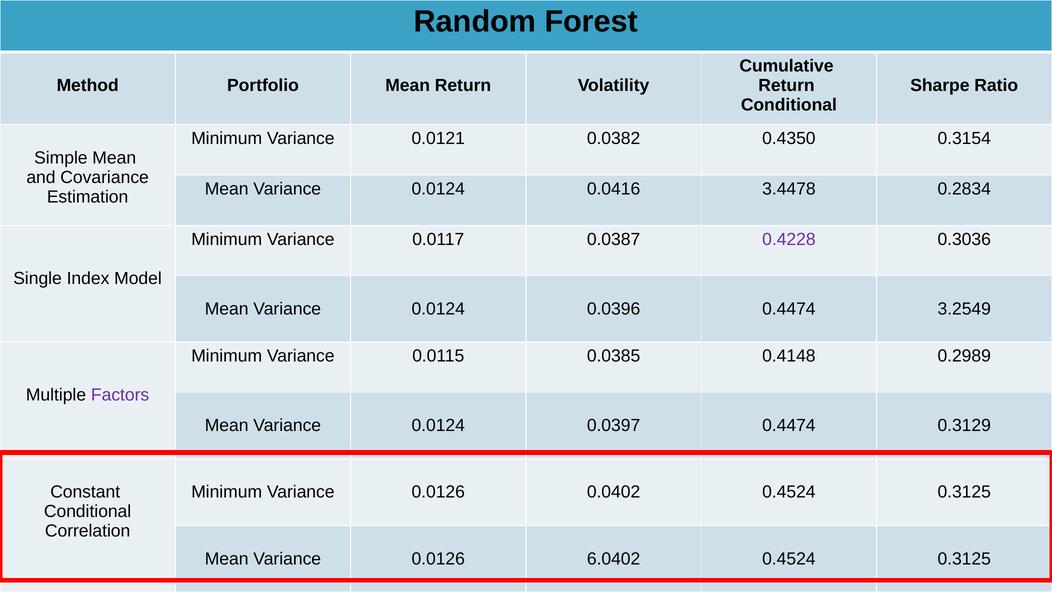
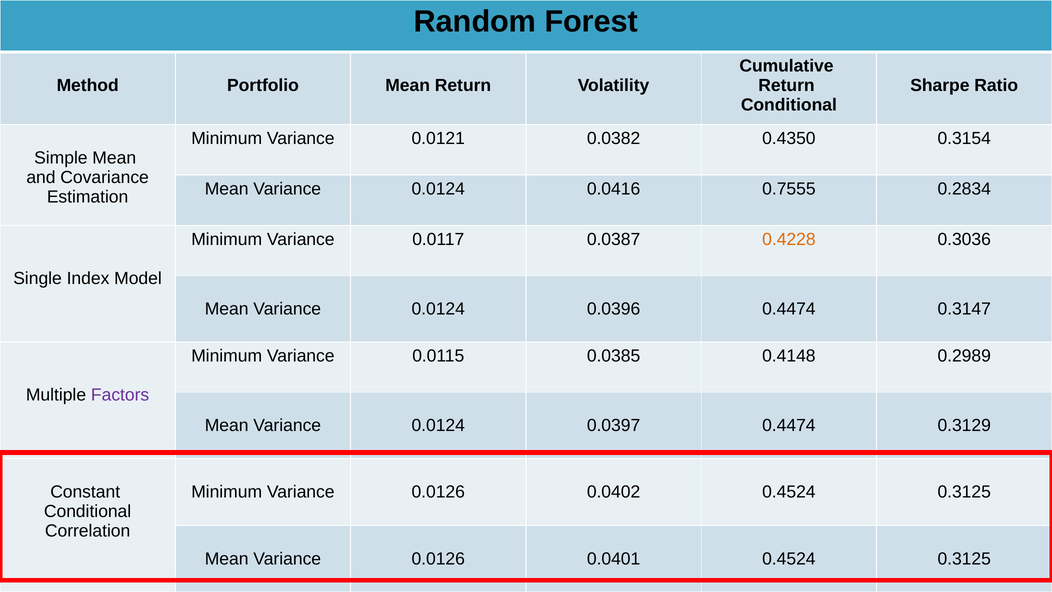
3.4478: 3.4478 -> 0.7555 (789, 189)
0.4228 colour: purple -> orange (789, 239)
3.2549: 3.2549 -> 0.3147 (964, 309)
6.0402: 6.0402 -> 0.0401 (614, 559)
